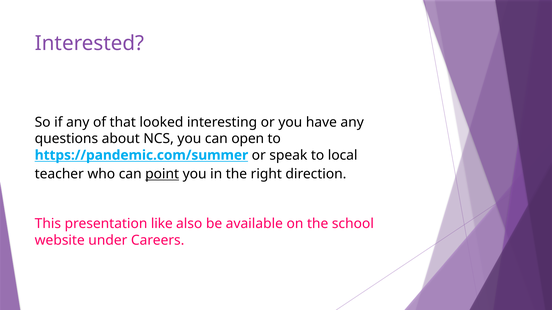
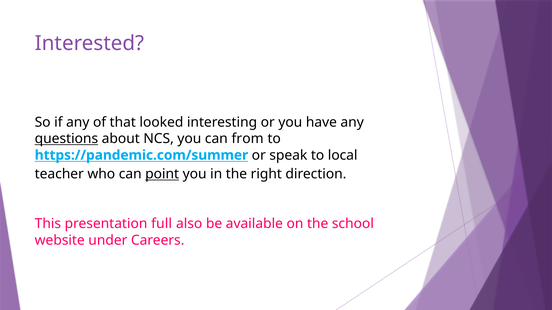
questions underline: none -> present (66, 139)
open: open -> from (248, 139)
like: like -> full (162, 224)
